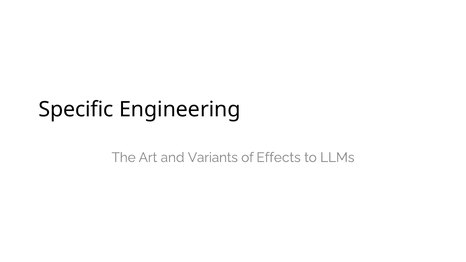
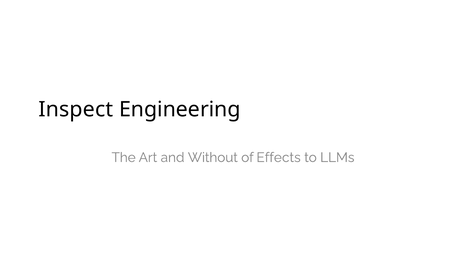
Specific: Specific -> Inspect (76, 109)
Variants: Variants -> Without (213, 158)
